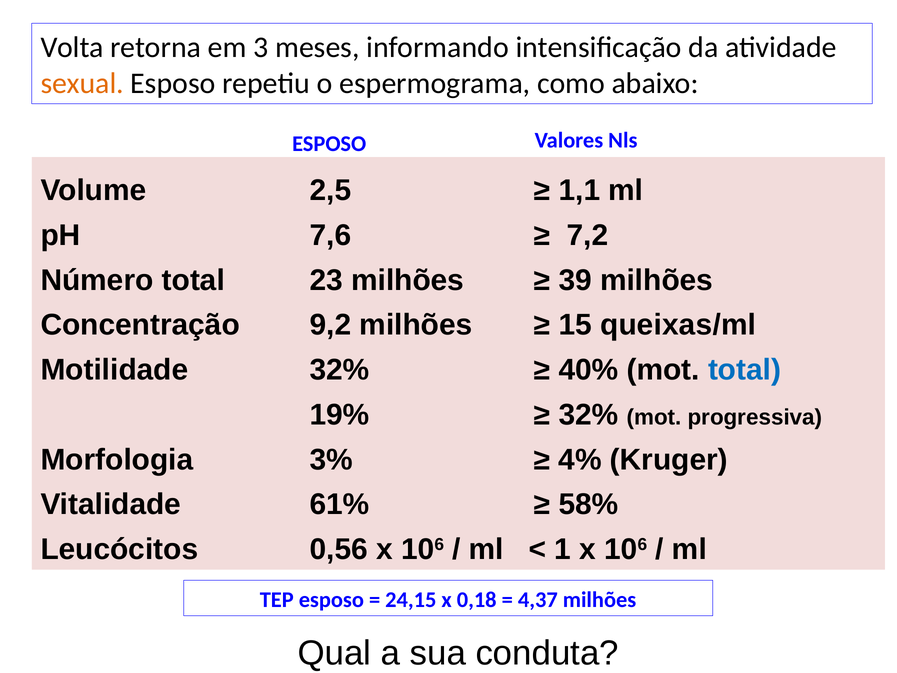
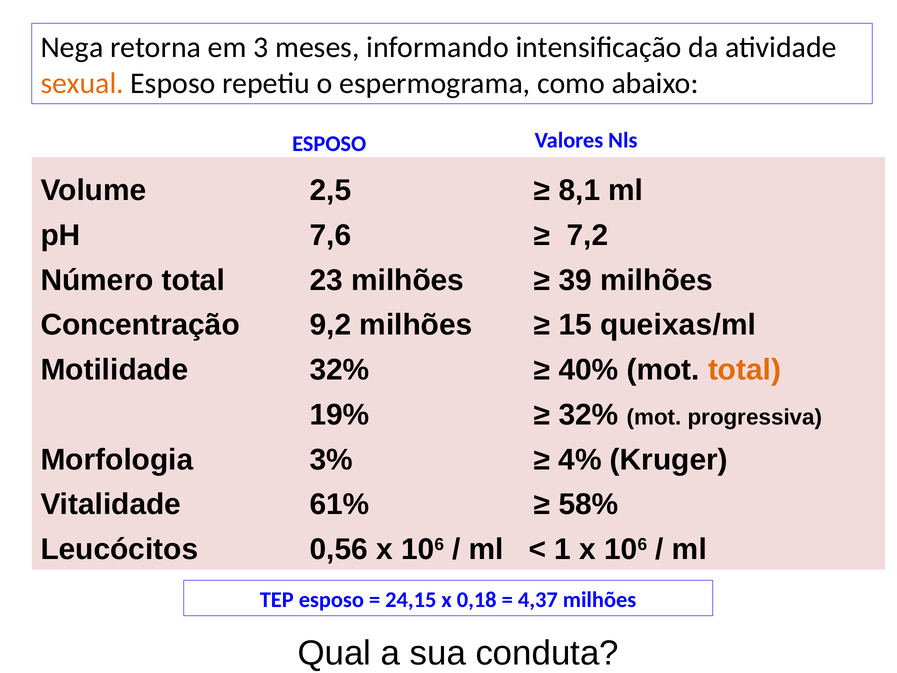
Volta: Volta -> Nega (72, 48)
1,1: 1,1 -> 8,1 (579, 190)
total colour: blue -> orange (745, 370)
